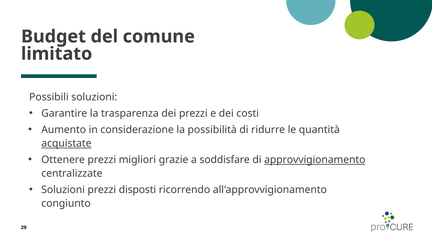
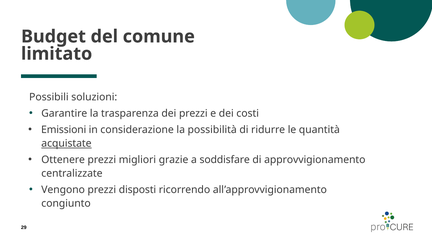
Aumento: Aumento -> Emissioni (64, 130)
approvvigionamento underline: present -> none (315, 160)
Soluzioni: Soluzioni -> Vengono (63, 190)
